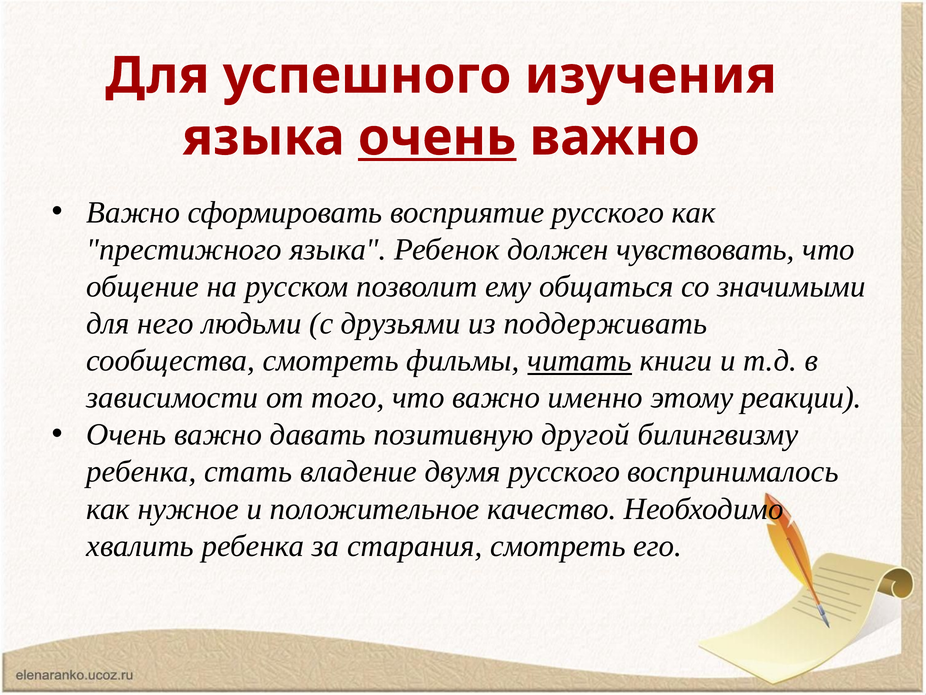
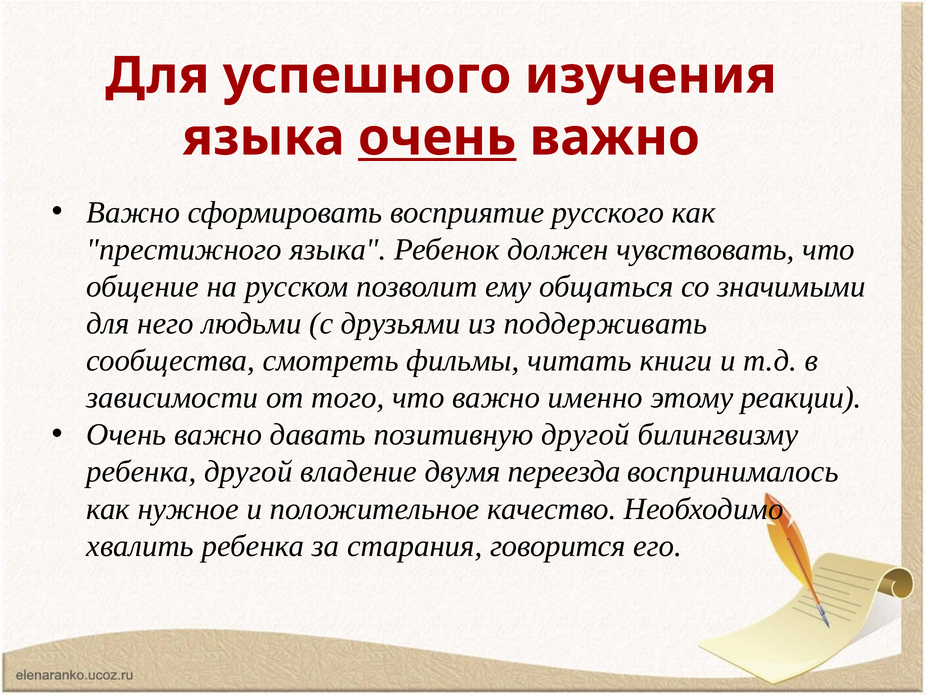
читать underline: present -> none (580, 360)
ребенка стать: стать -> другой (248, 471)
двумя русского: русского -> переезда (564, 471)
старания смотреть: смотреть -> говорится (558, 546)
